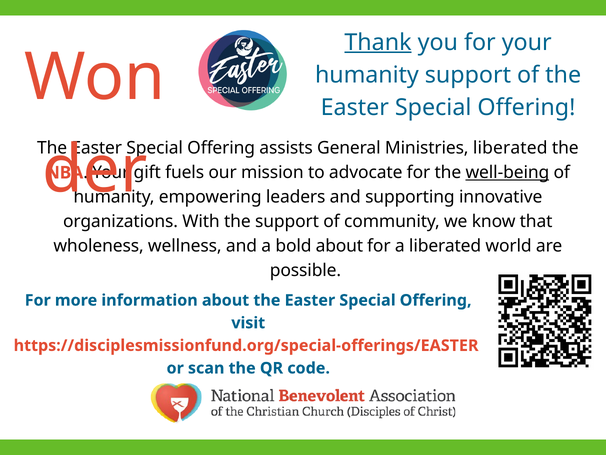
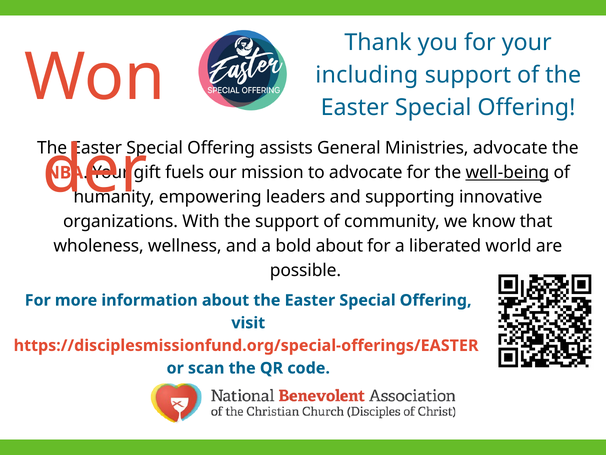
Thank underline: present -> none (378, 42)
humanity: humanity -> including (367, 75)
Ministries liberated: liberated -> advocate (510, 148)
